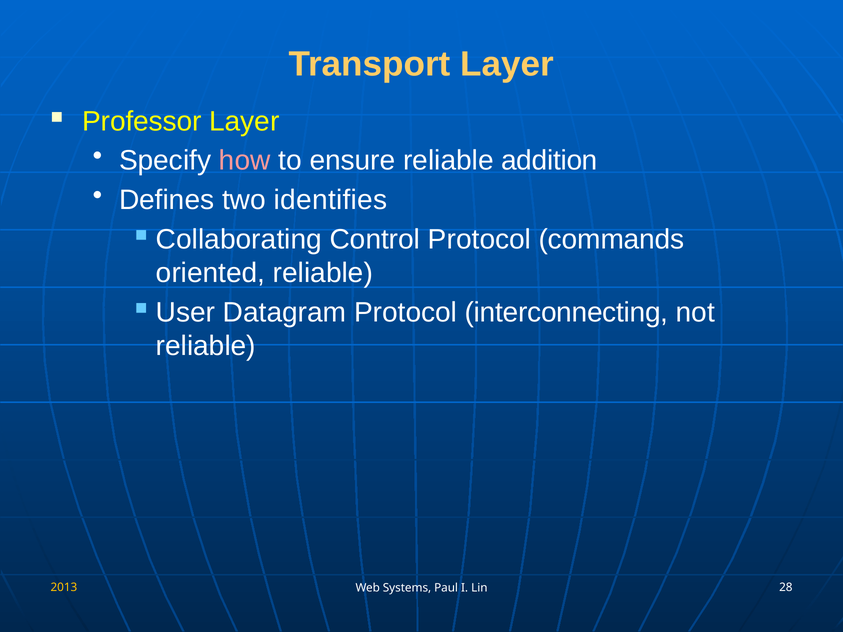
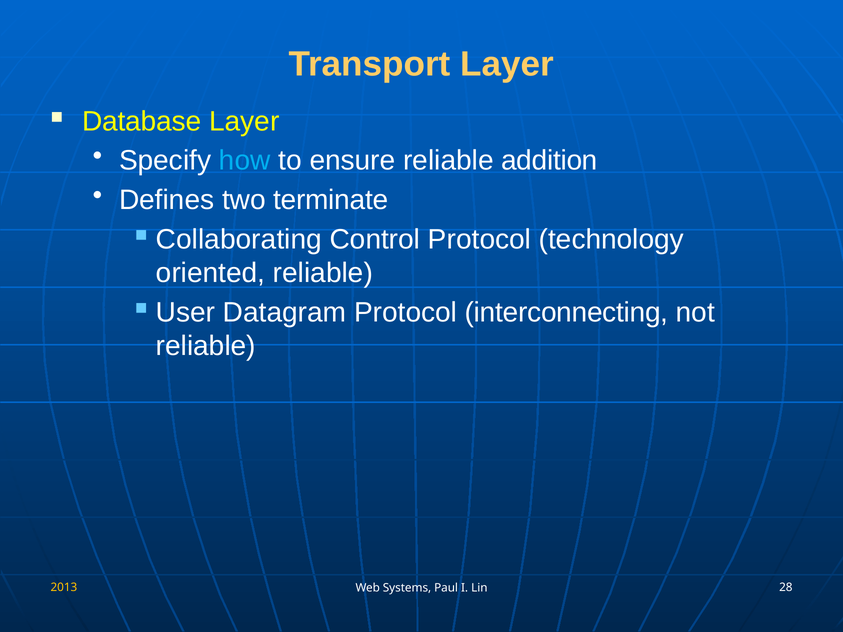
Professor: Professor -> Database (142, 121)
how colour: pink -> light blue (245, 161)
identifies: identifies -> terminate (331, 200)
commands: commands -> technology (611, 239)
